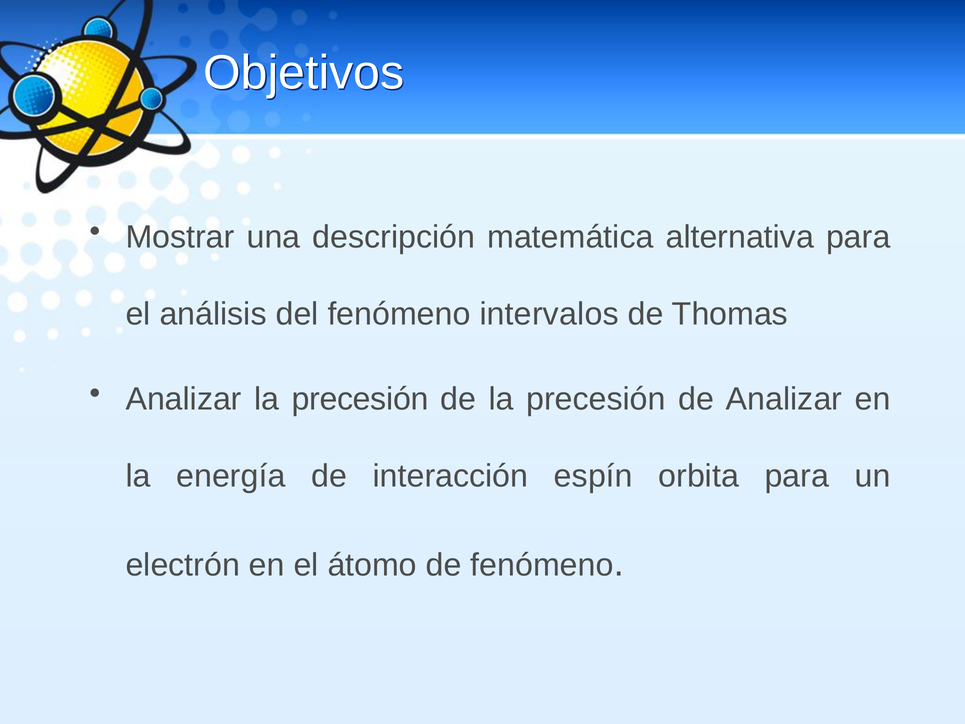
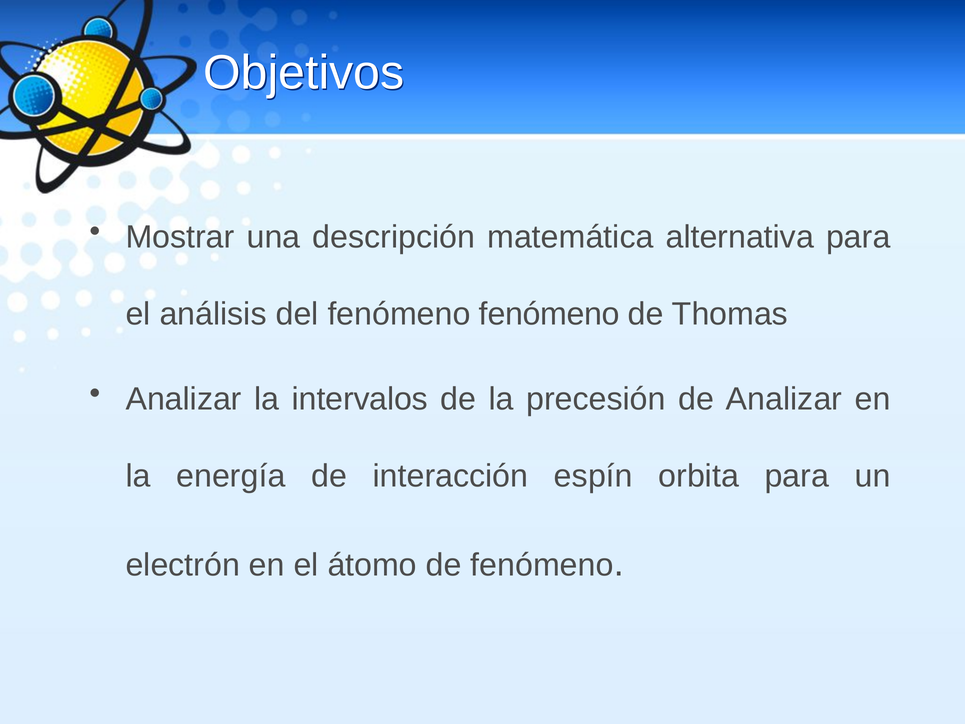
fenómeno intervalos: intervalos -> fenómeno (549, 314)
Analizar la precesión: precesión -> intervalos (360, 399)
